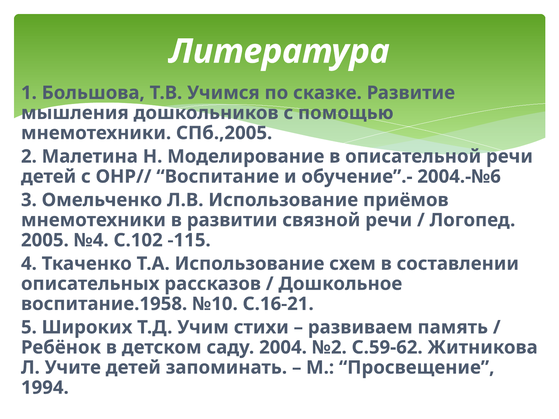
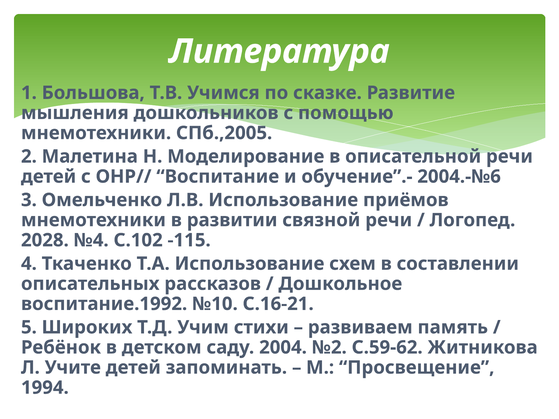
2005: 2005 -> 2028 (45, 240)
воспитание.1958: воспитание.1958 -> воспитание.1992 (104, 304)
